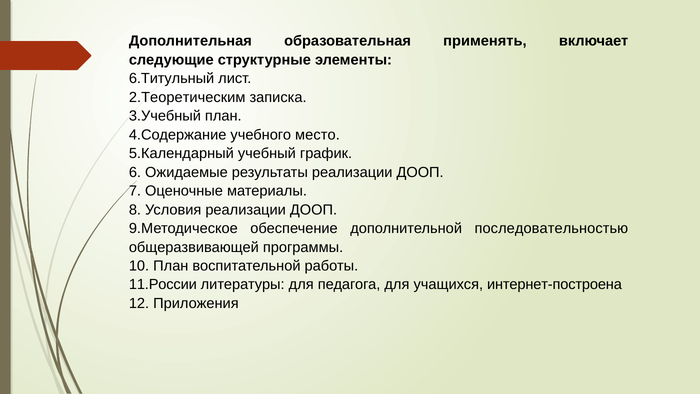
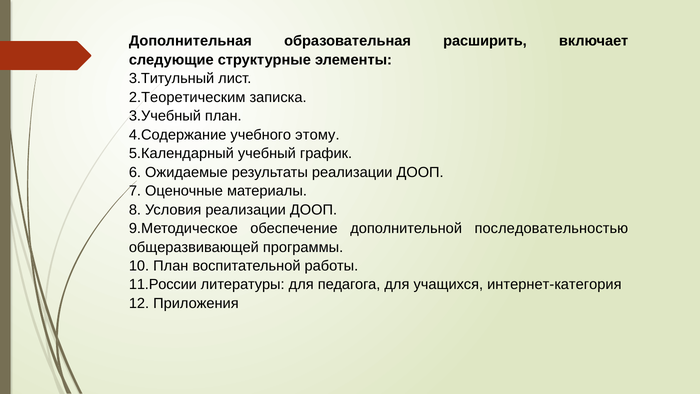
применять: применять -> расширить (485, 41)
6.Титульный: 6.Титульный -> 3.Титульный (172, 79)
место: место -> этому (317, 135)
интернет-построена: интернет-построена -> интернет-категория (554, 284)
